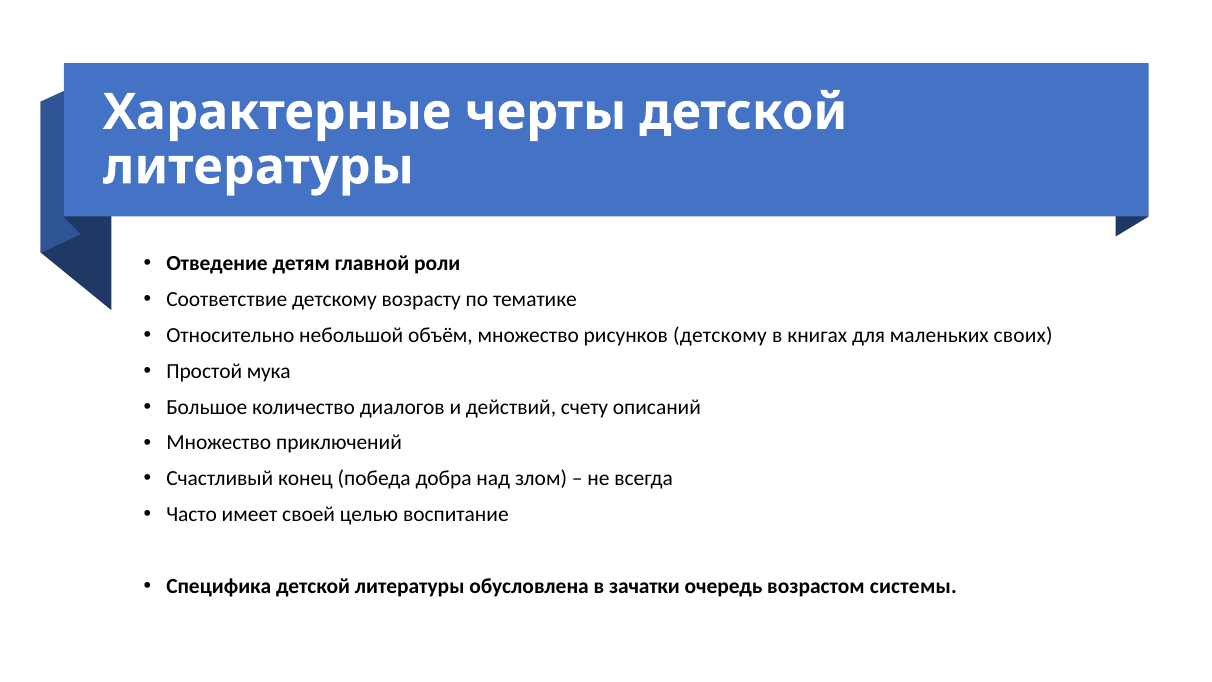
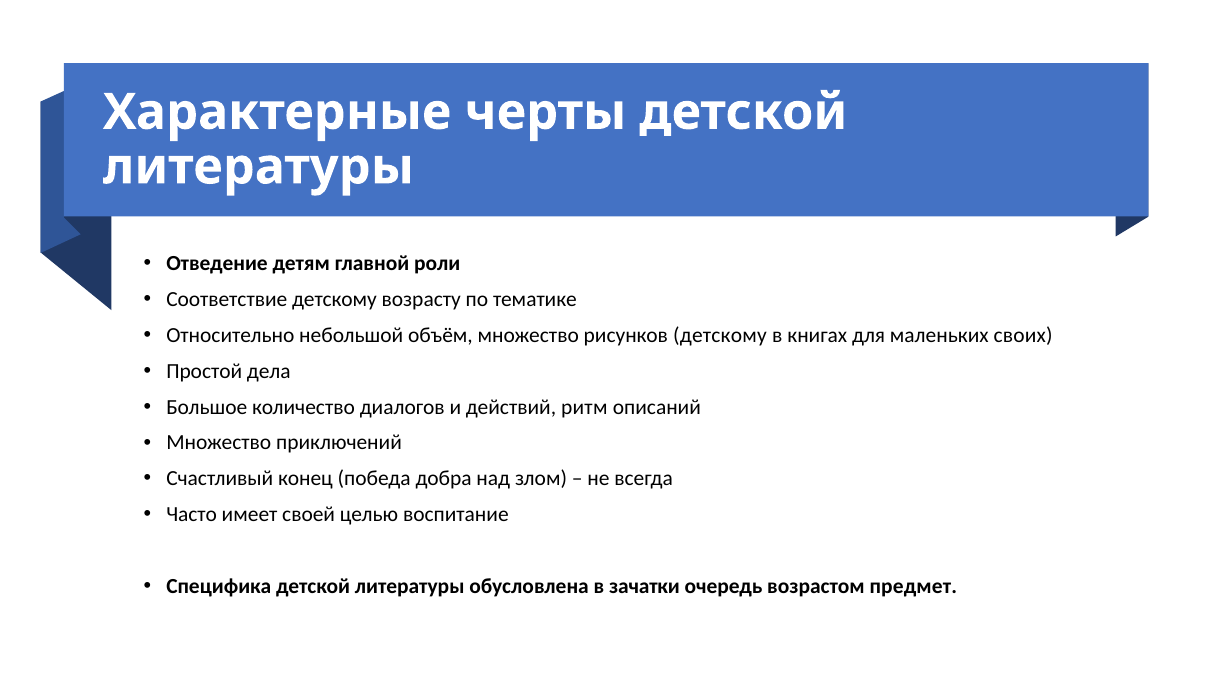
мука: мука -> дела (269, 371)
счету: счету -> ритм (584, 407)
системы: системы -> предмет (913, 586)
